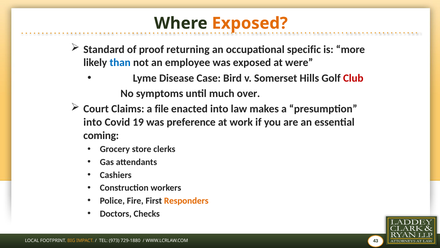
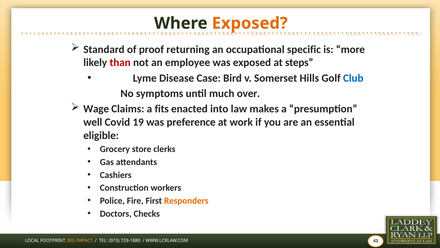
than colour: blue -> red (120, 63)
were: were -> steps (299, 63)
Club colour: red -> blue (353, 78)
Court: Court -> Wage (96, 109)
file: file -> fits (162, 109)
into: into -> well (93, 122)
coming: coming -> eligible (101, 135)
